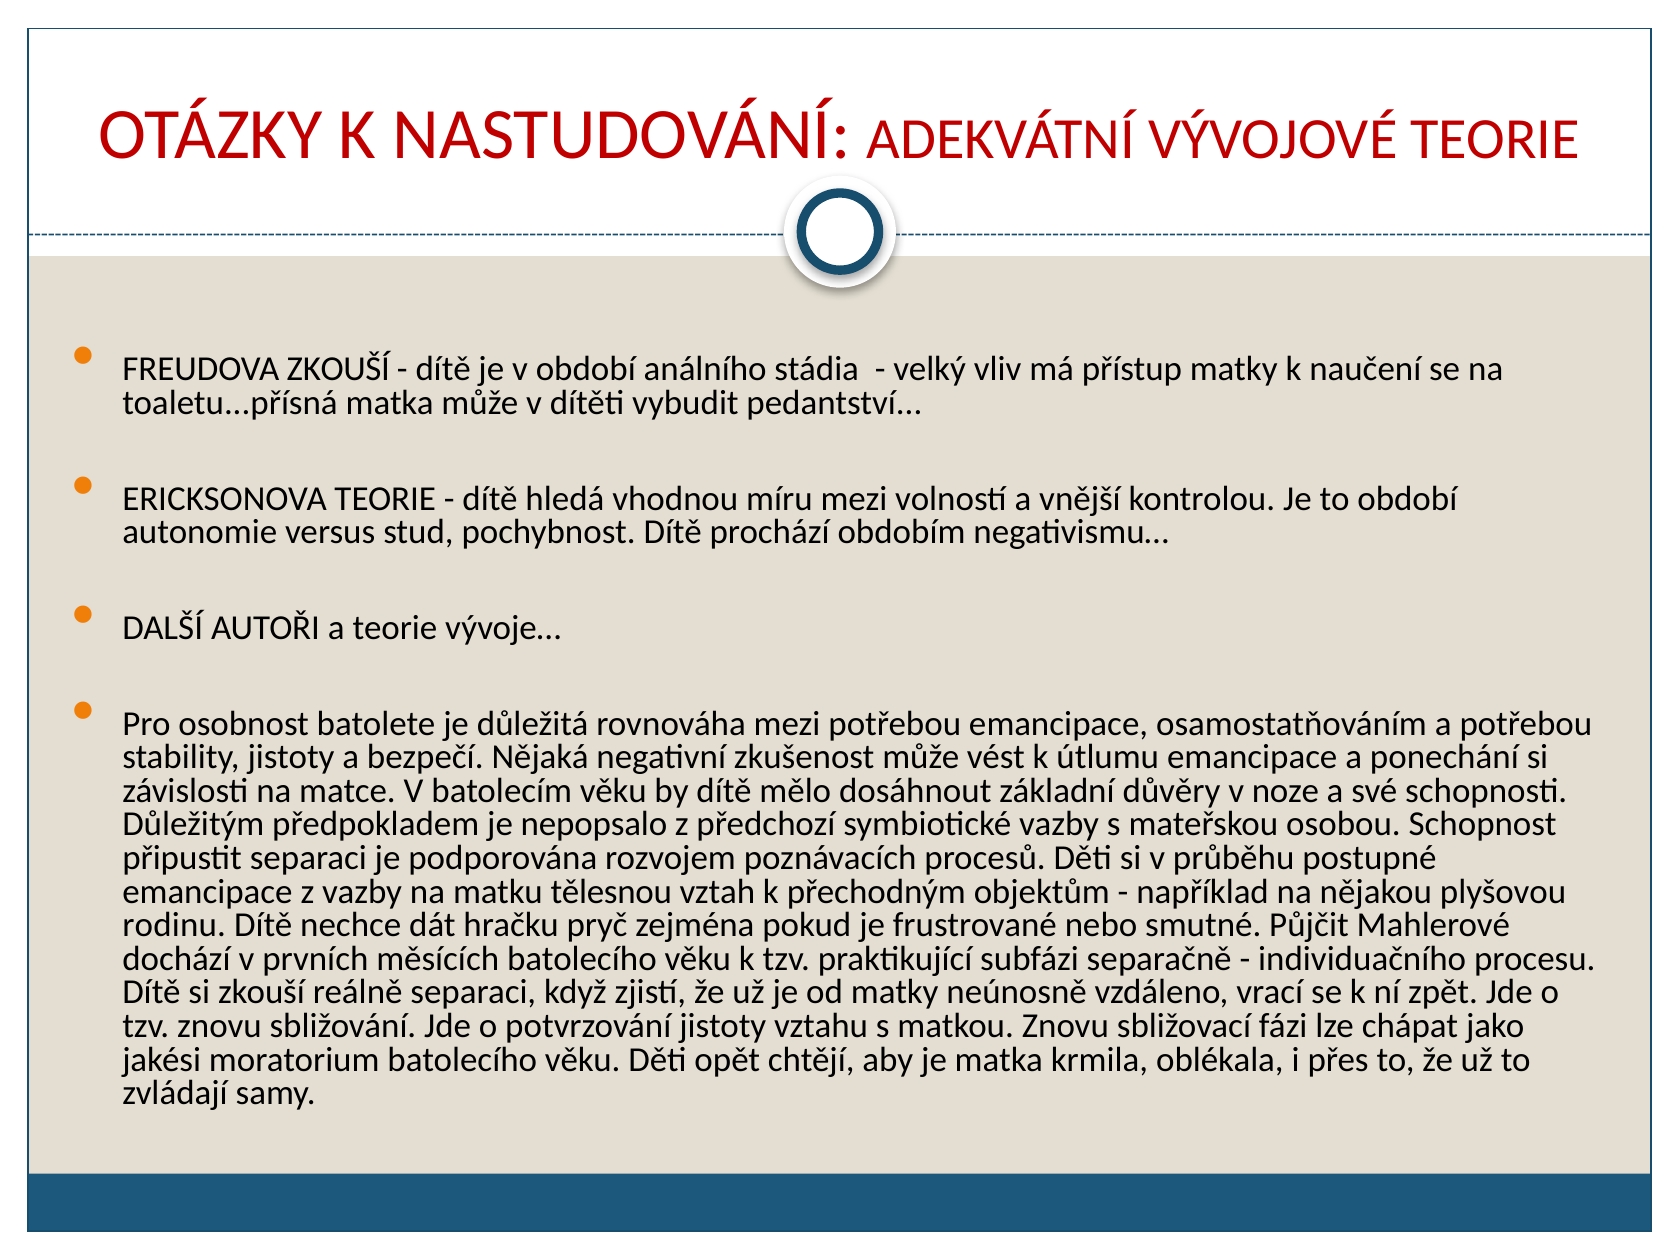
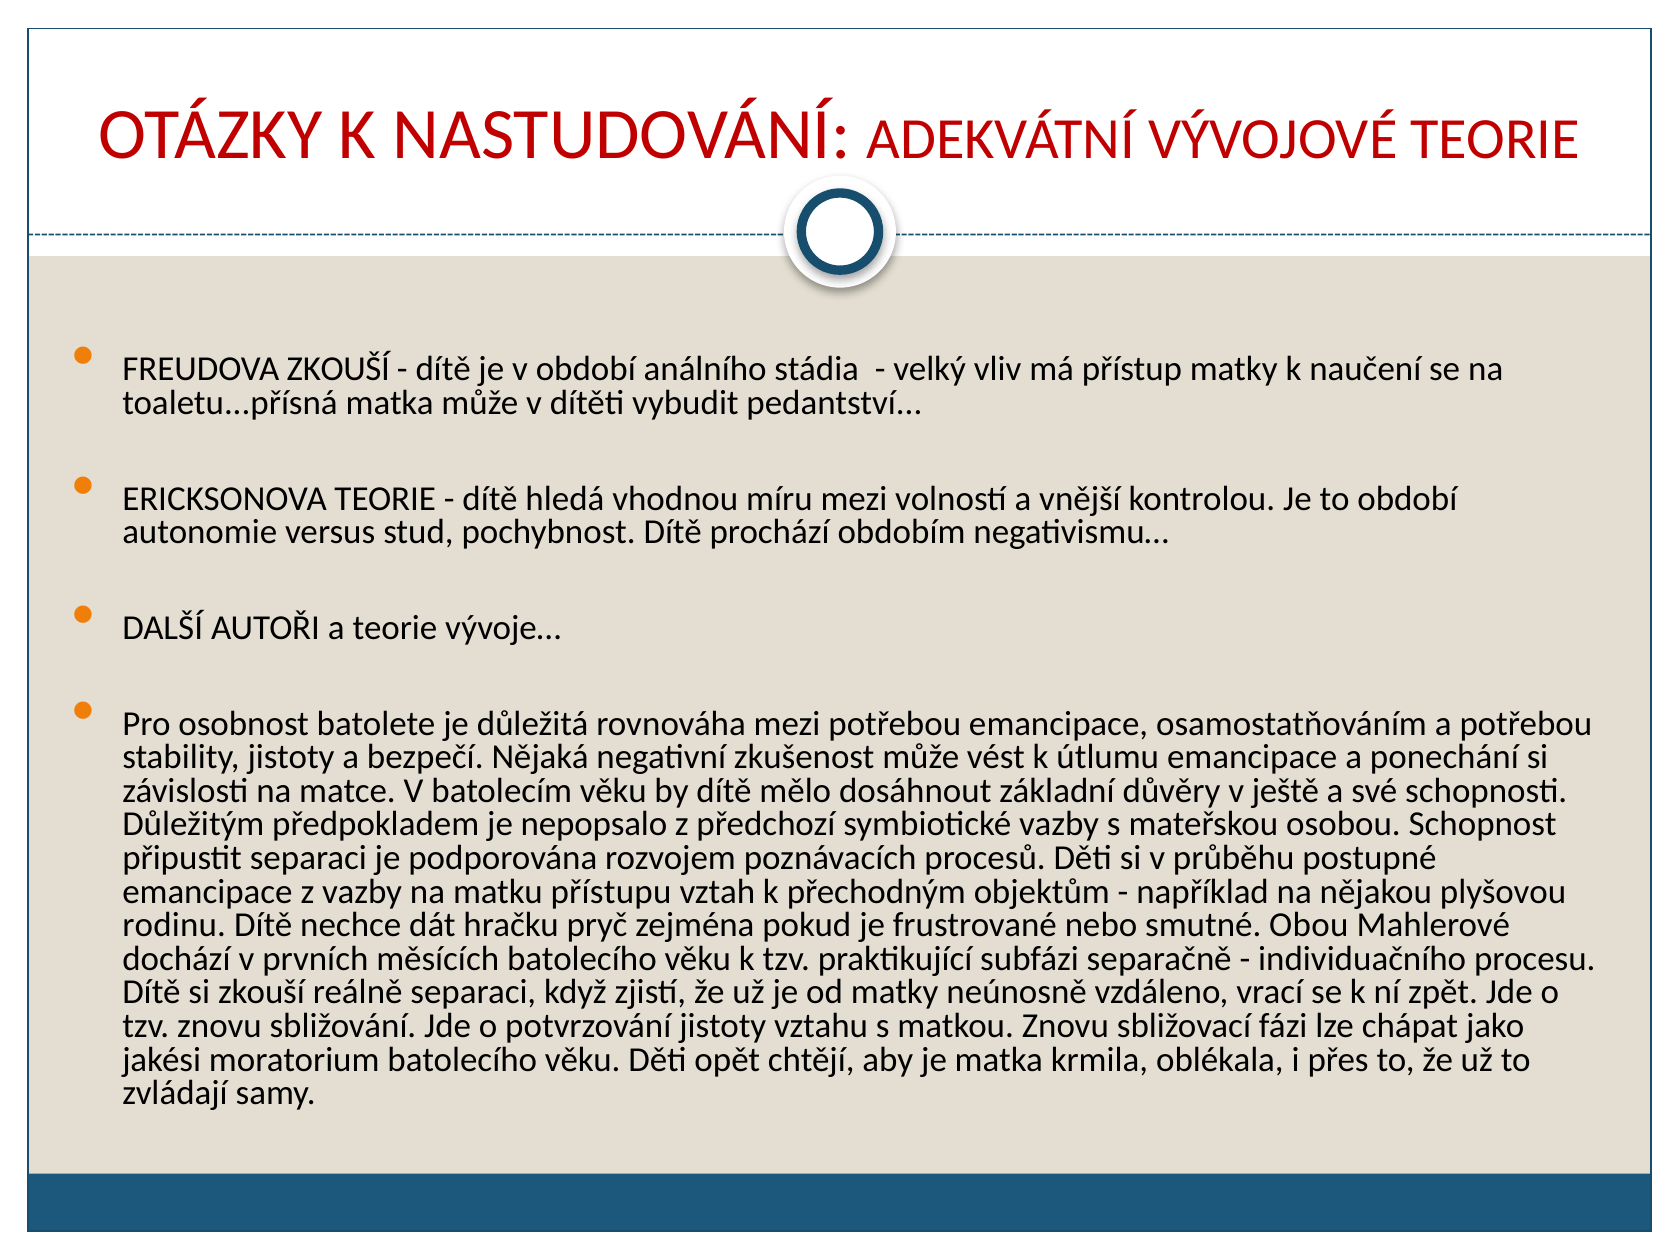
noze: noze -> ještě (1285, 791)
tělesnou: tělesnou -> přístupu (611, 892)
Půjčit: Půjčit -> Obou (1309, 925)
